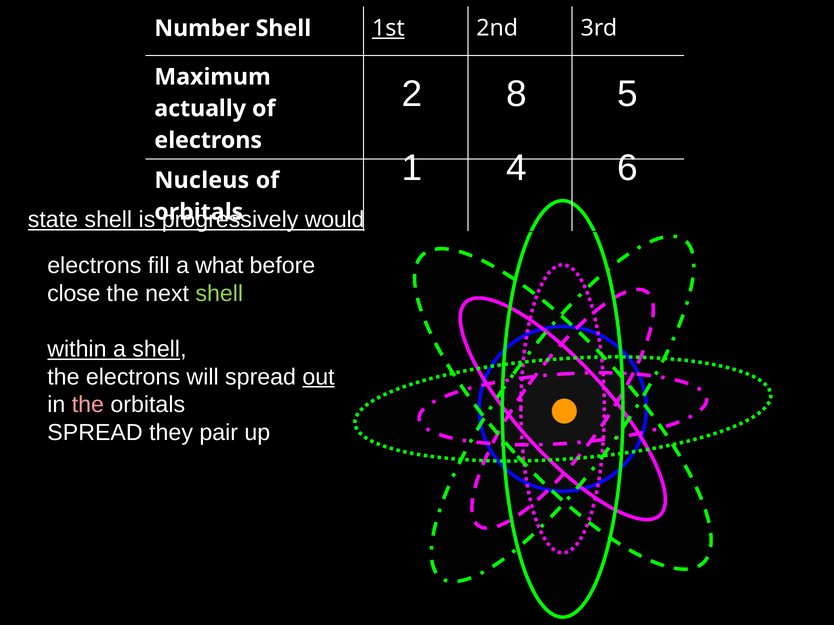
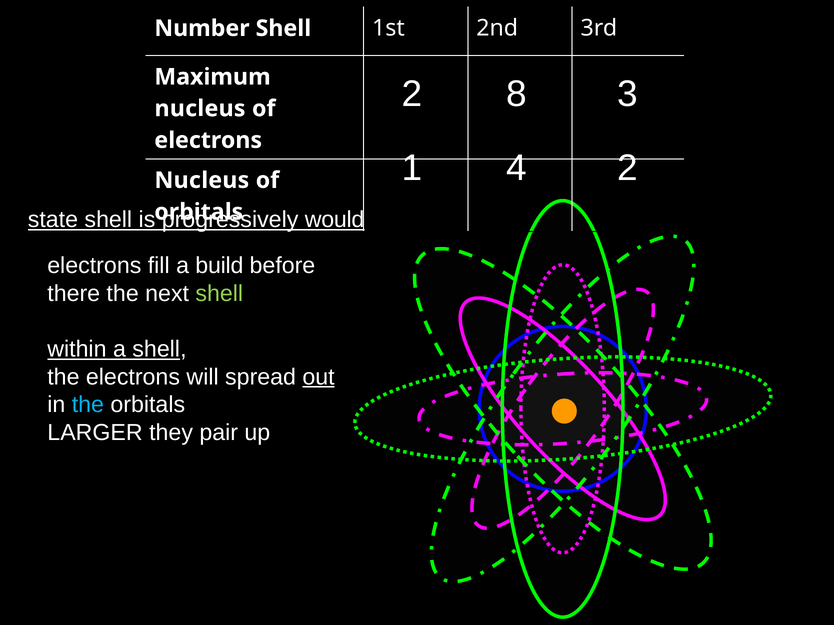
1st underline: present -> none (388, 28)
5: 5 -> 3 (628, 94)
actually: actually -> nucleus (200, 109)
4 6: 6 -> 2 (628, 168)
what: what -> build (219, 266)
close: close -> there (74, 294)
the colour: pink -> light blue (88, 405)
SPREAD: SPREAD -> LARGER (95, 433)
